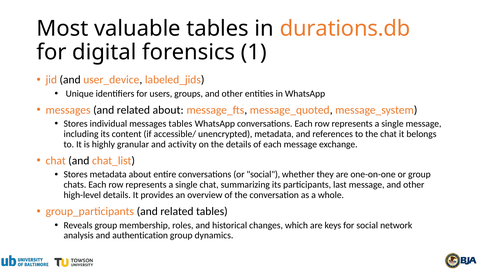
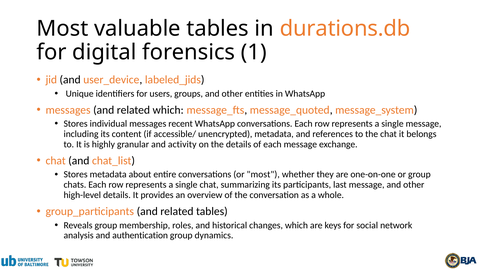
related about: about -> which (168, 110)
messages tables: tables -> recent (181, 124)
or social: social -> most (263, 175)
